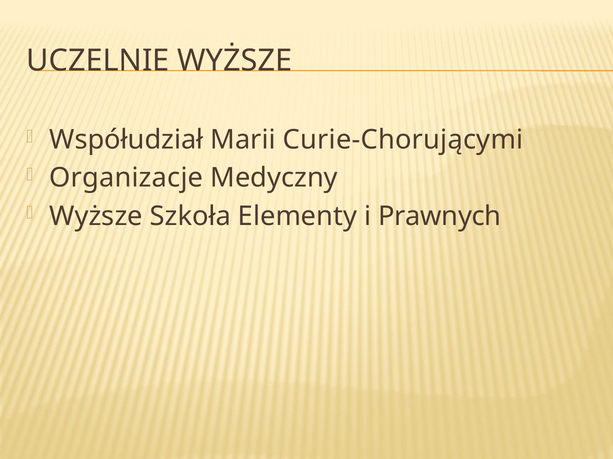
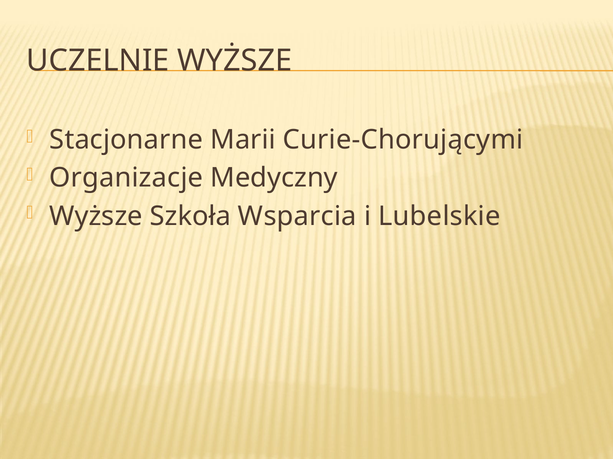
Współudział: Współudział -> Stacjonarne (126, 140)
Elementy: Elementy -> Wsparcia (297, 216)
Prawnych: Prawnych -> Lubelskie (439, 216)
